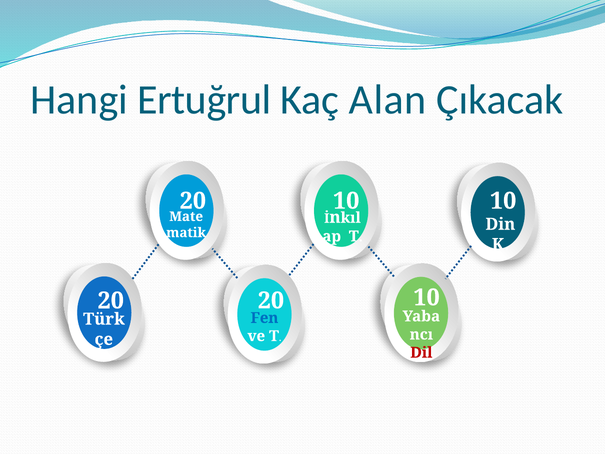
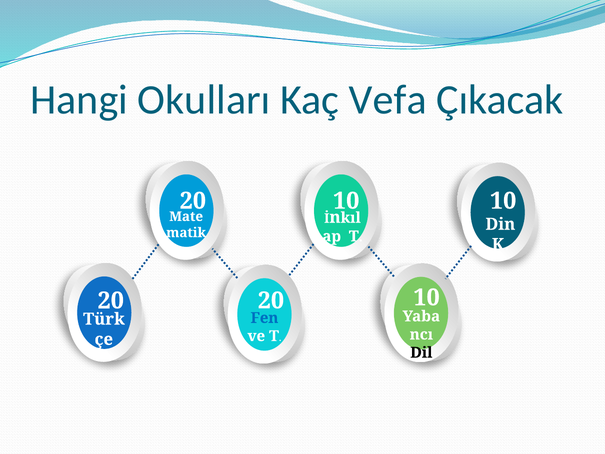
Ertuğrul: Ertuğrul -> Okulları (204, 100)
Alan: Alan -> Vefa (388, 100)
Dil colour: red -> black (421, 352)
